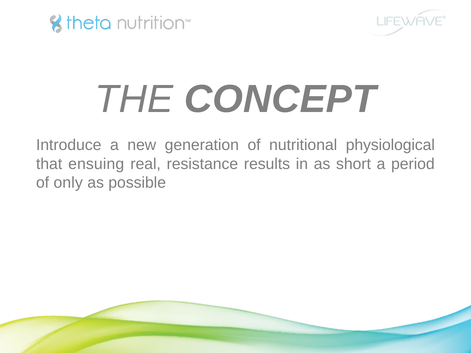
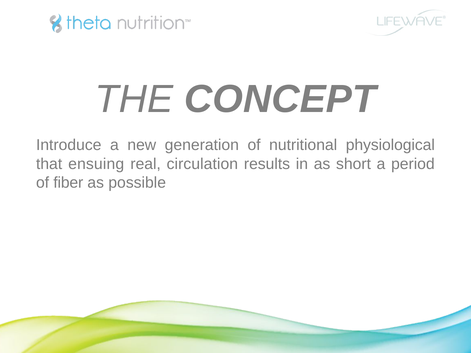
resistance: resistance -> circulation (202, 164)
only: only -> fiber (68, 183)
